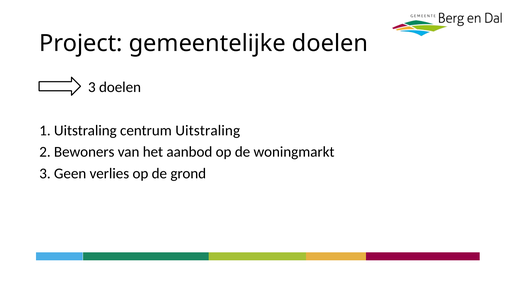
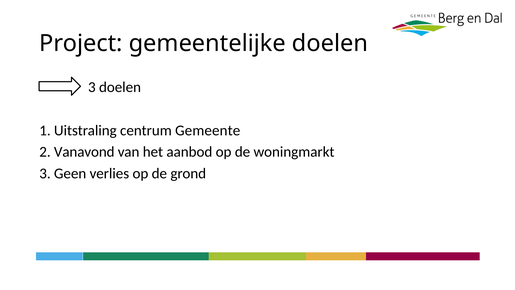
centrum Uitstraling: Uitstraling -> Gemeente (208, 130)
Bewoners: Bewoners -> Vanavond (84, 152)
